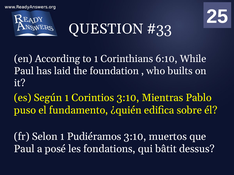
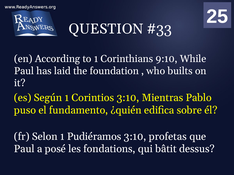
6:10: 6:10 -> 9:10 (166, 59)
muertos: muertos -> profetas (168, 137)
